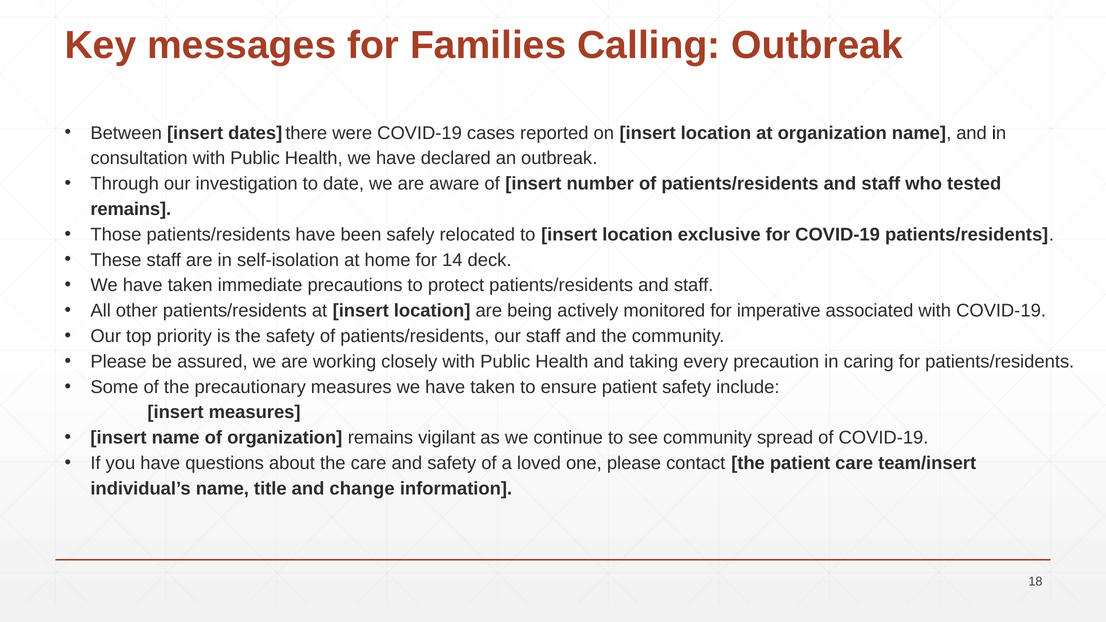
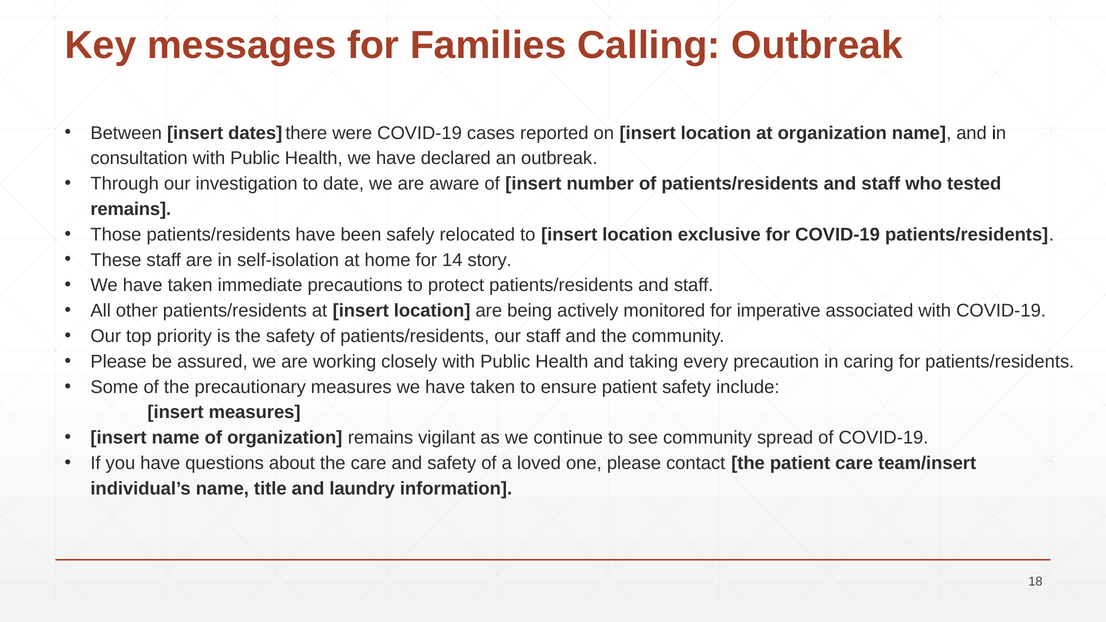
deck: deck -> story (490, 260)
change: change -> laundry (362, 489)
